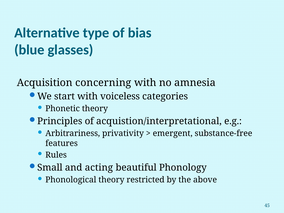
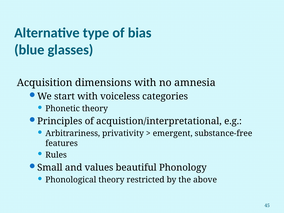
concerning: concerning -> dimensions (103, 83)
acting: acting -> values (99, 168)
